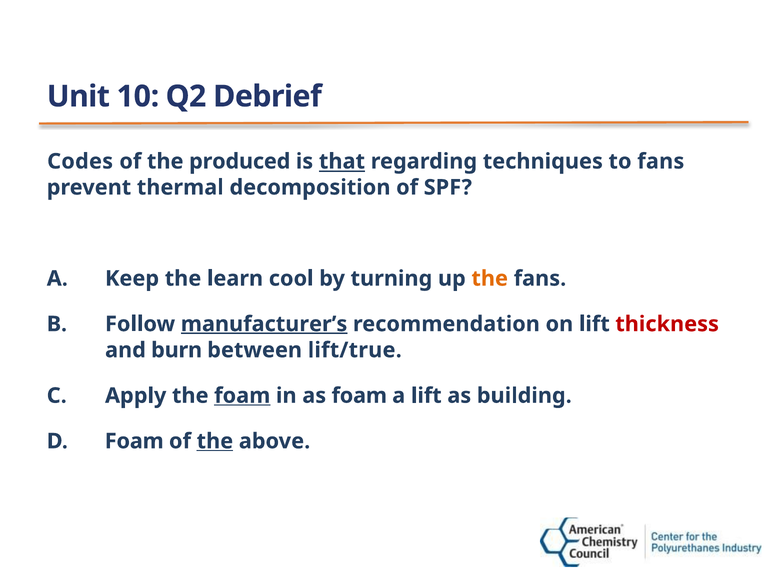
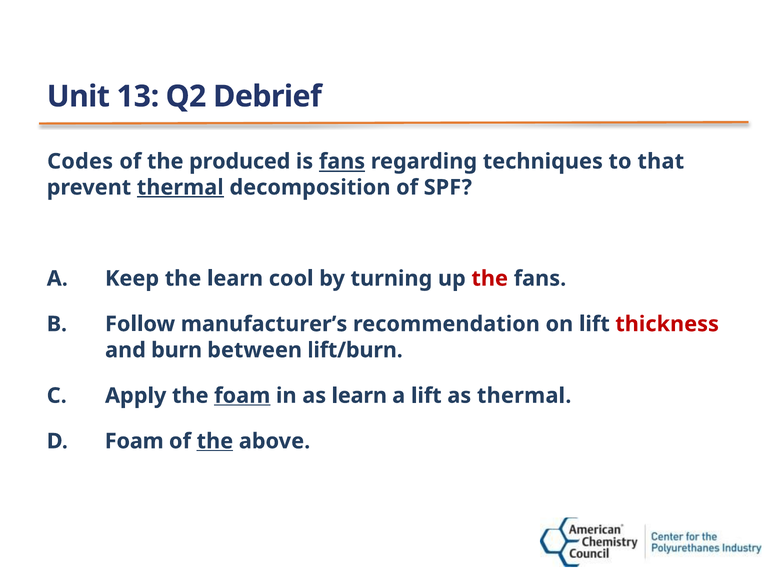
10: 10 -> 13 (138, 97)
is that: that -> fans (342, 162)
to fans: fans -> that (661, 162)
thermal underline: none -> present (180, 188)
the colour: orange -> red (490, 279)
manufacturer’s underline: present -> none (264, 324)
lift/true: lift/true -> lift/burn (355, 351)
as foam: foam -> learn (359, 396)
as building: building -> thermal (524, 396)
